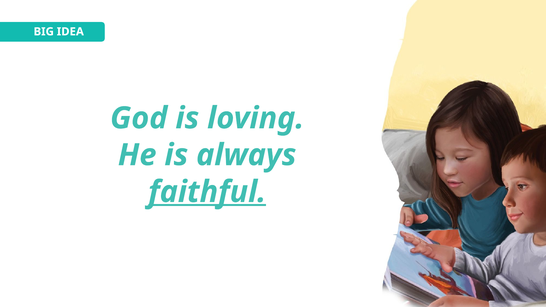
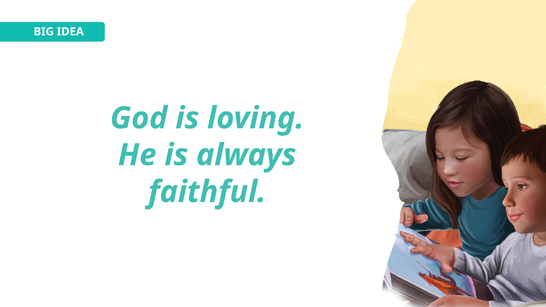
faithful underline: present -> none (207, 192)
